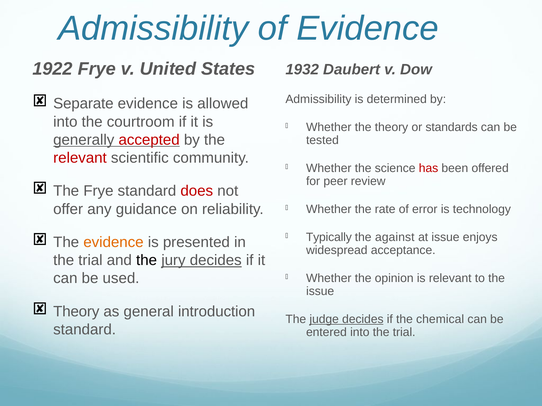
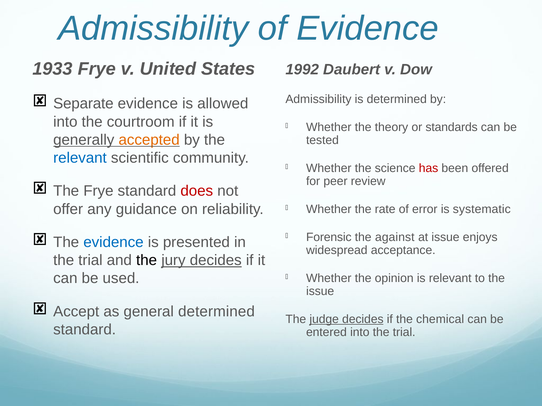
1922: 1922 -> 1933 (53, 69)
1932: 1932 -> 1992 (302, 69)
accepted colour: red -> orange (149, 140)
relevant colour: red -> blue (80, 158)
technology: technology -> systematic (482, 209)
Typically: Typically -> Forensic (329, 237)
evidence colour: orange -> blue (113, 242)
Theory: Theory -> Accept (76, 312)
general introduction: introduction -> determined (216, 312)
